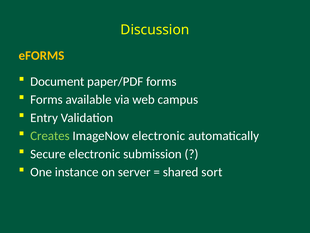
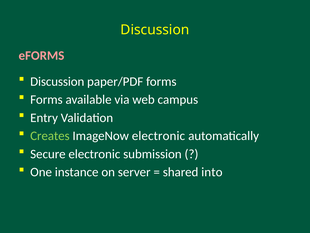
eFORMS colour: yellow -> pink (41, 56)
Document: Document -> Discussion (57, 81)
sort: sort -> into (212, 172)
